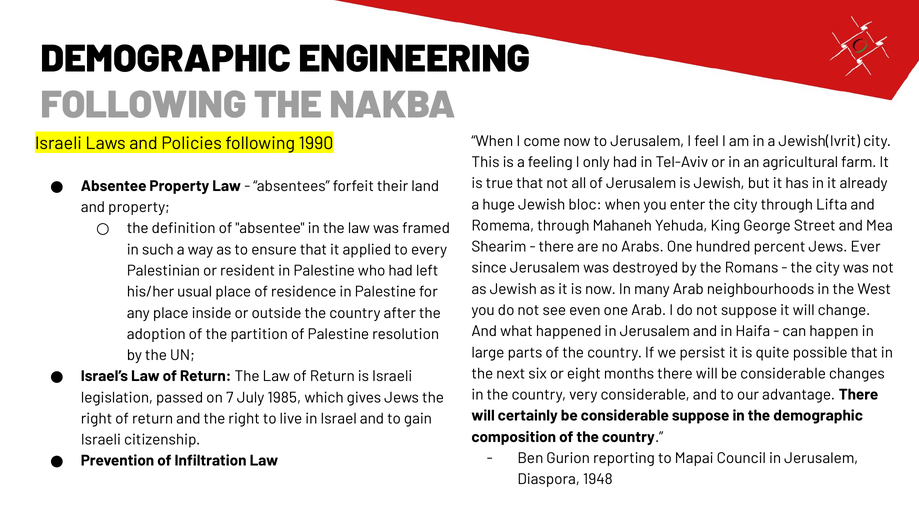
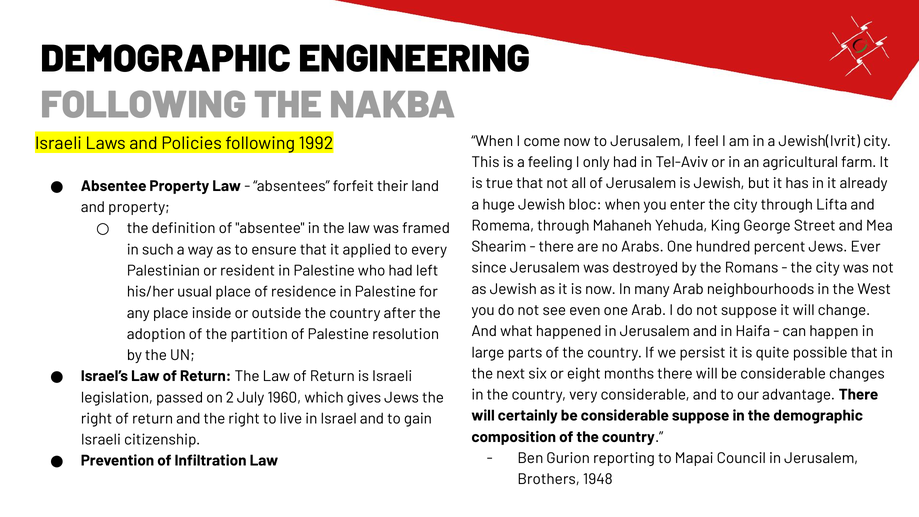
1990: 1990 -> 1992 (316, 143)
7: 7 -> 2 (230, 397)
1985: 1985 -> 1960 (284, 397)
Diaspora: Diaspora -> Brothers (549, 479)
